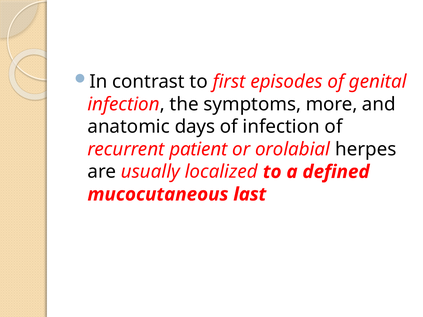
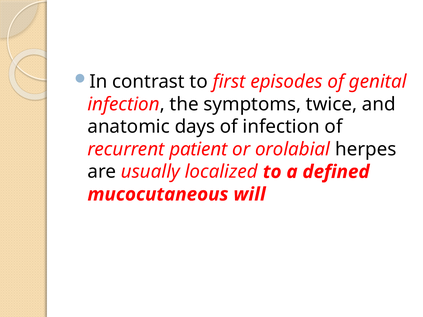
more: more -> twice (332, 104)
last: last -> will (250, 194)
